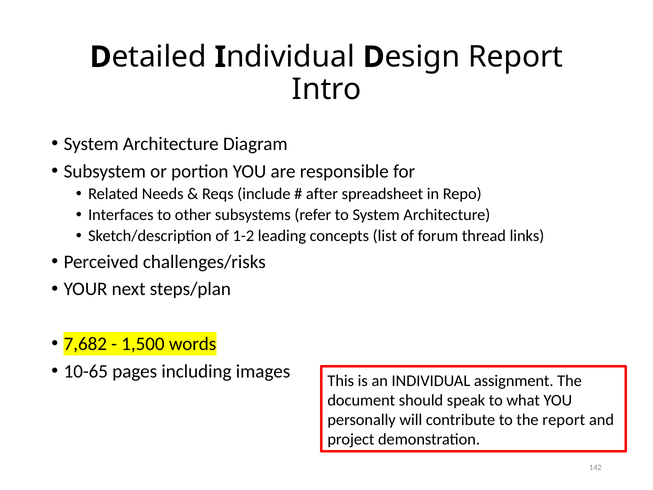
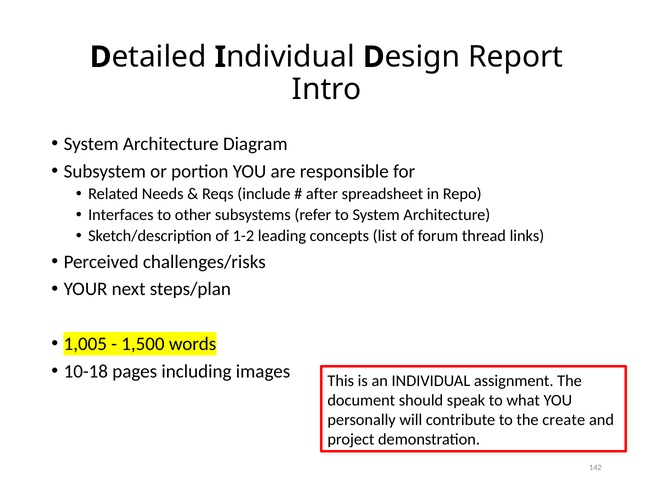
7,682: 7,682 -> 1,005 (85, 344)
10-65: 10-65 -> 10-18 (86, 371)
the report: report -> create (564, 420)
